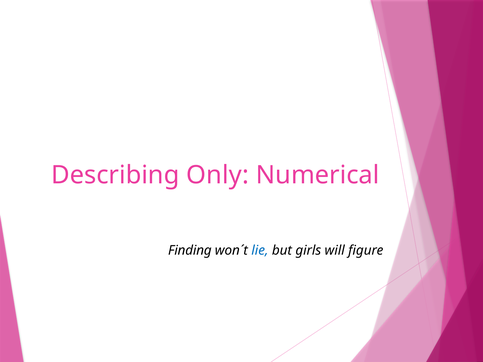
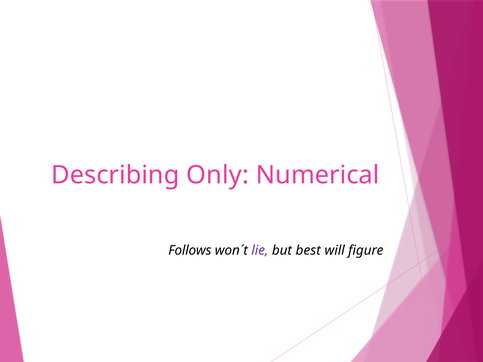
Finding: Finding -> Follows (190, 250)
lie colour: blue -> purple (260, 250)
girls: girls -> best (308, 250)
